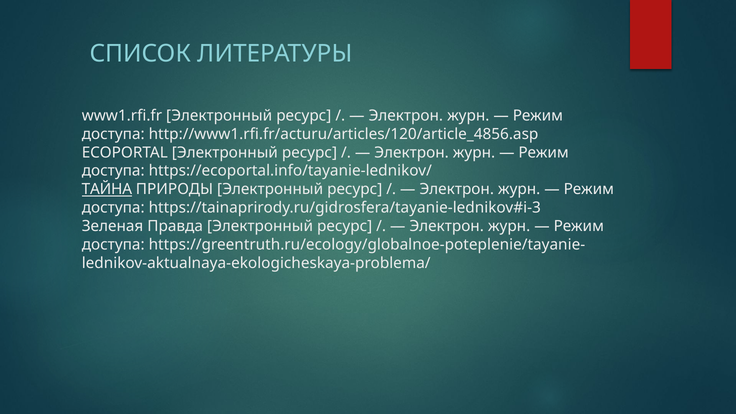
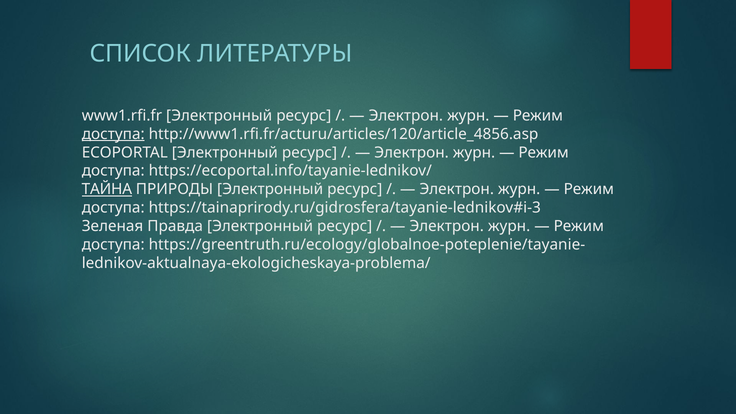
доступа underline: none -> present (113, 134)
